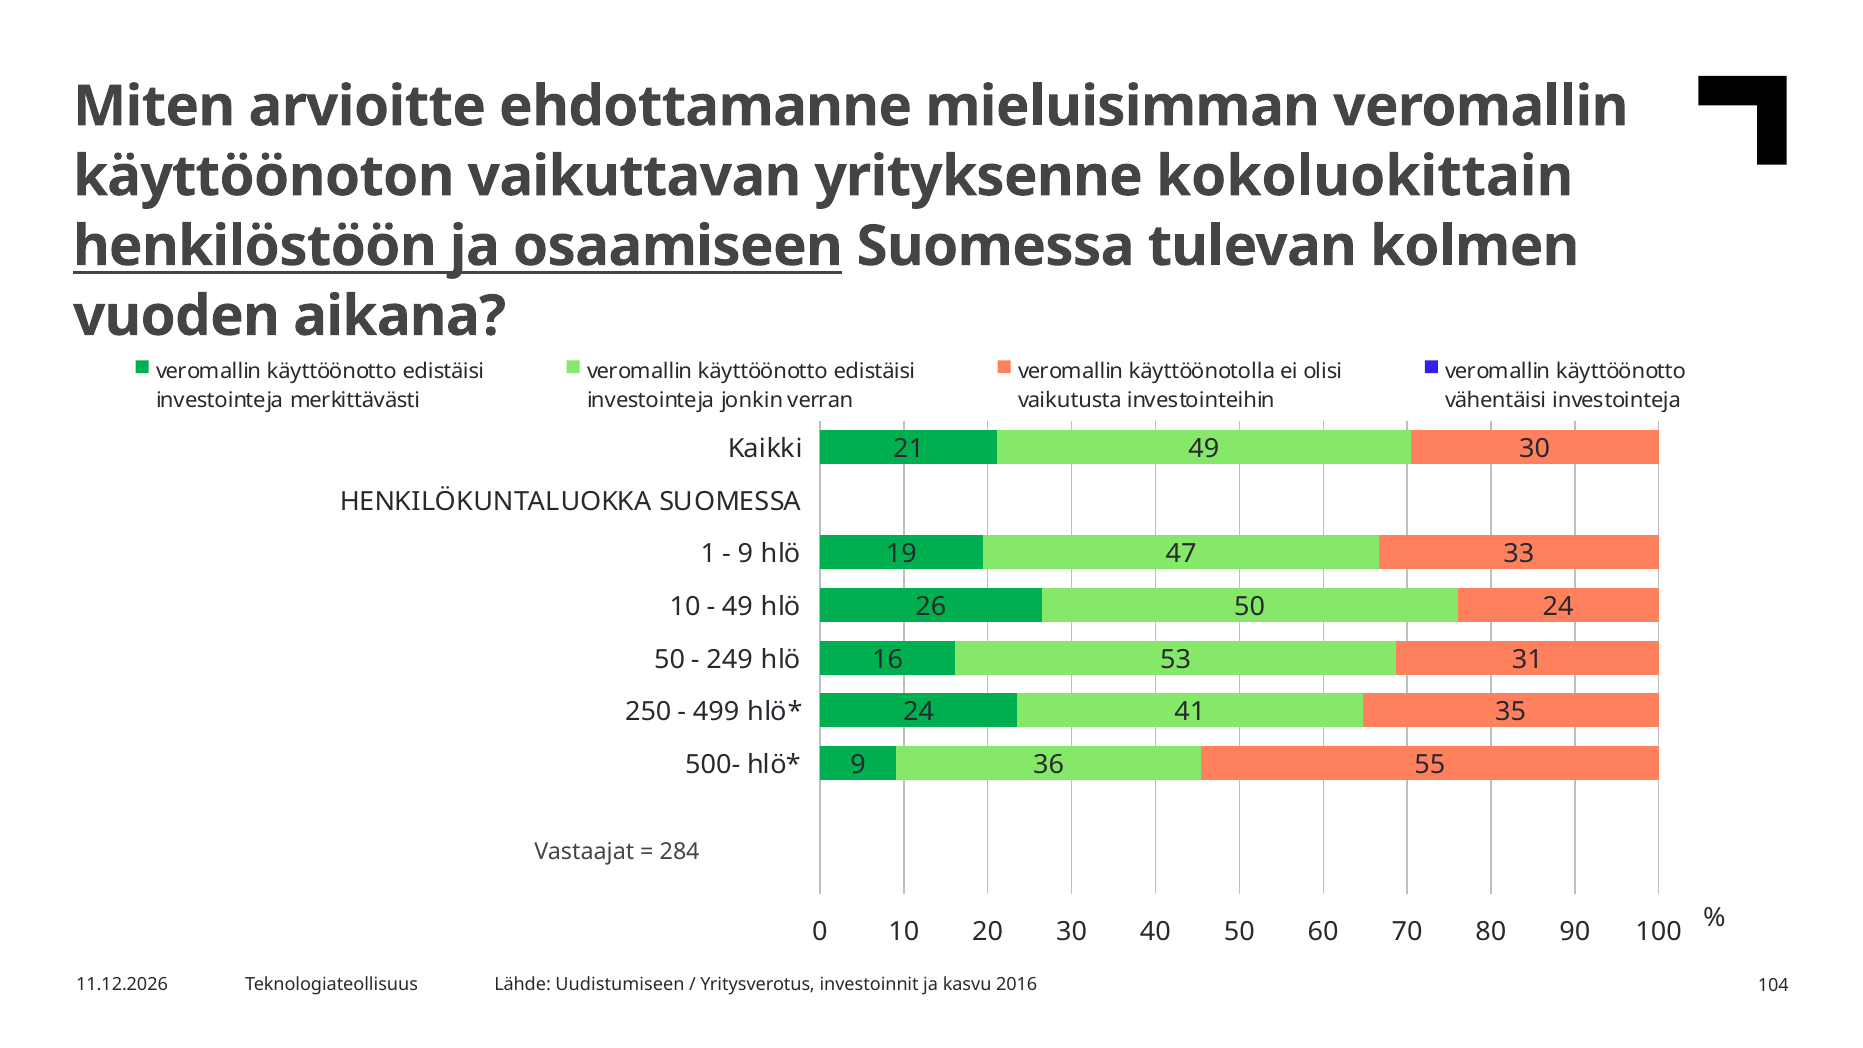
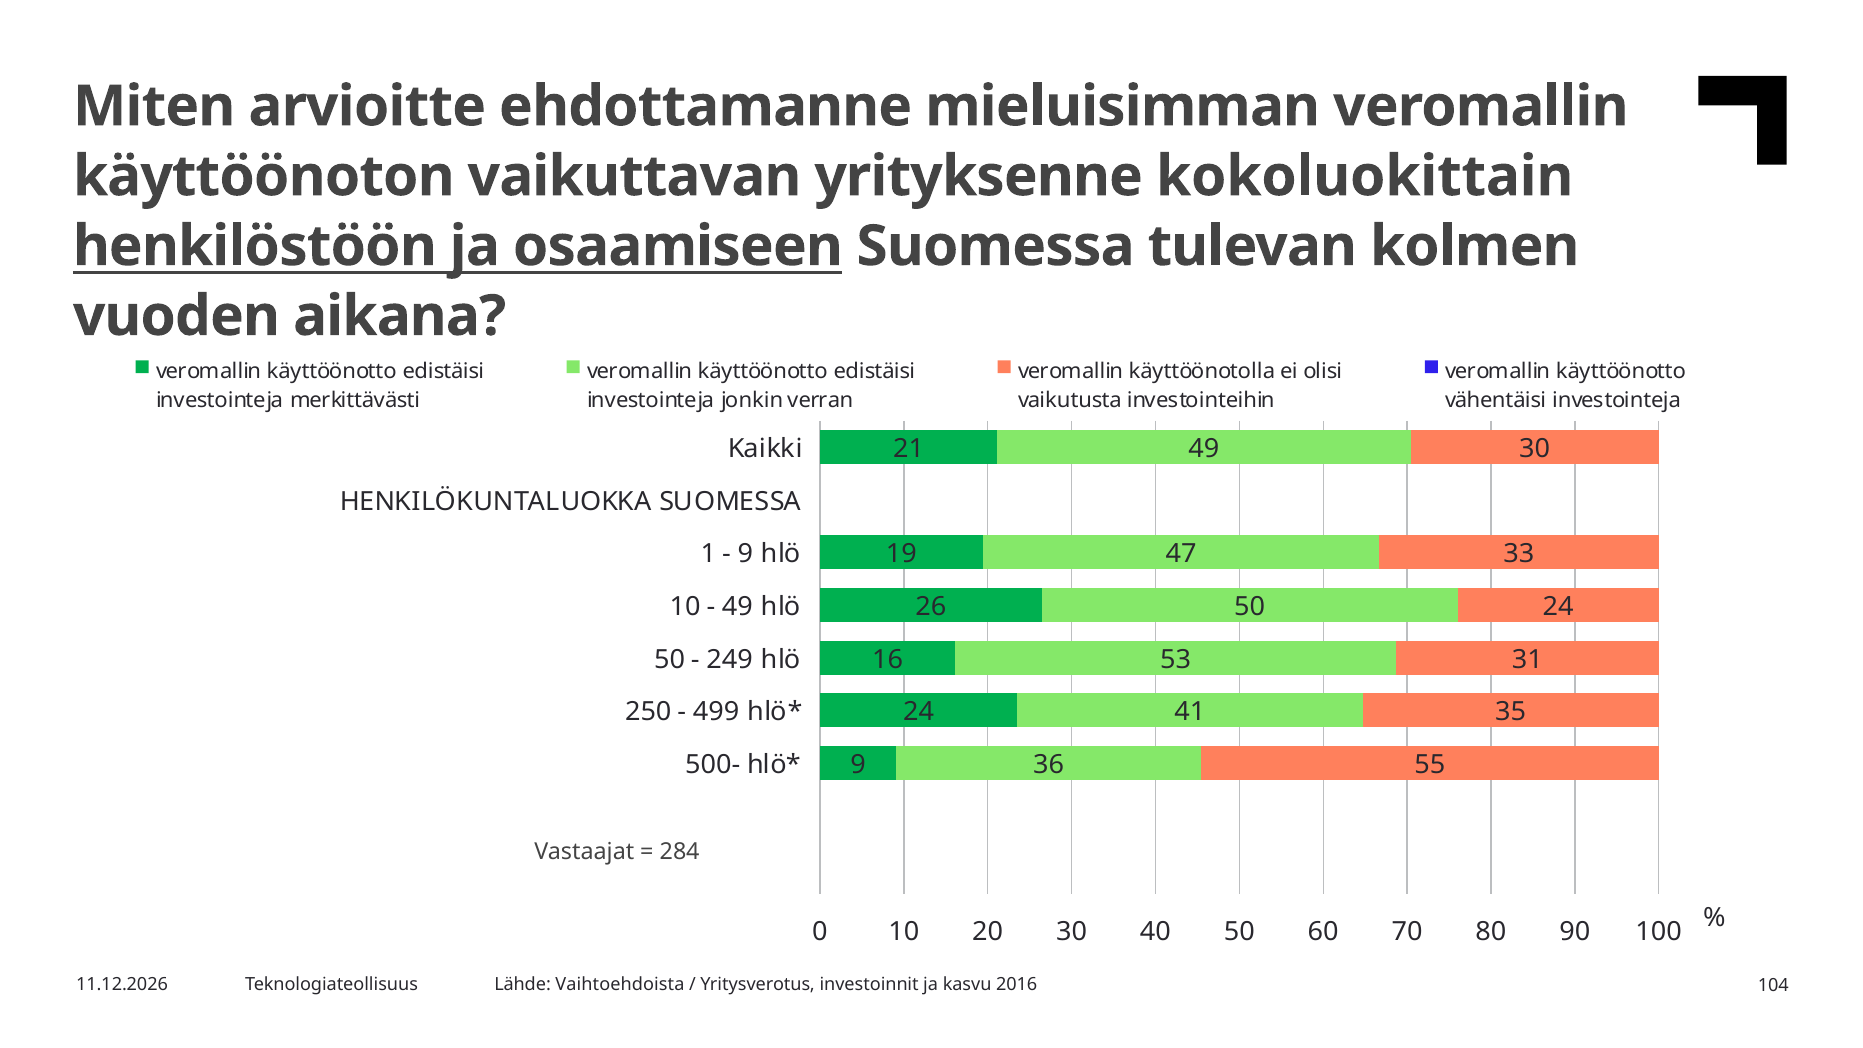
Uudistumiseen: Uudistumiseen -> Vaihtoehdoista (620, 985)
